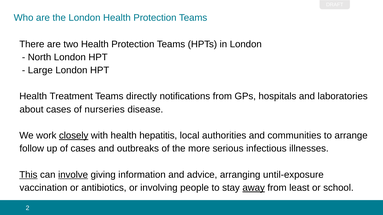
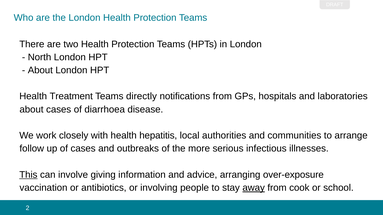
Large: Large -> About (40, 70)
nurseries: nurseries -> diarrhoea (105, 110)
closely underline: present -> none (74, 136)
involve underline: present -> none (73, 175)
until-exposure: until-exposure -> over-exposure (293, 175)
least: least -> cook (299, 188)
